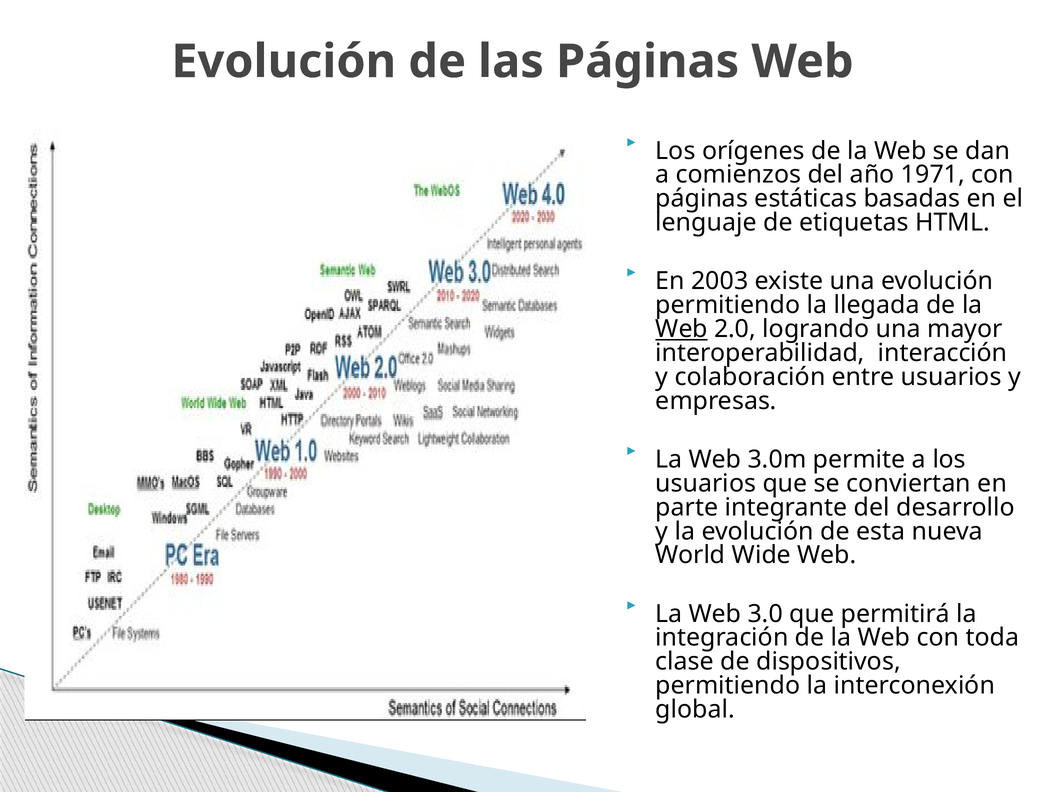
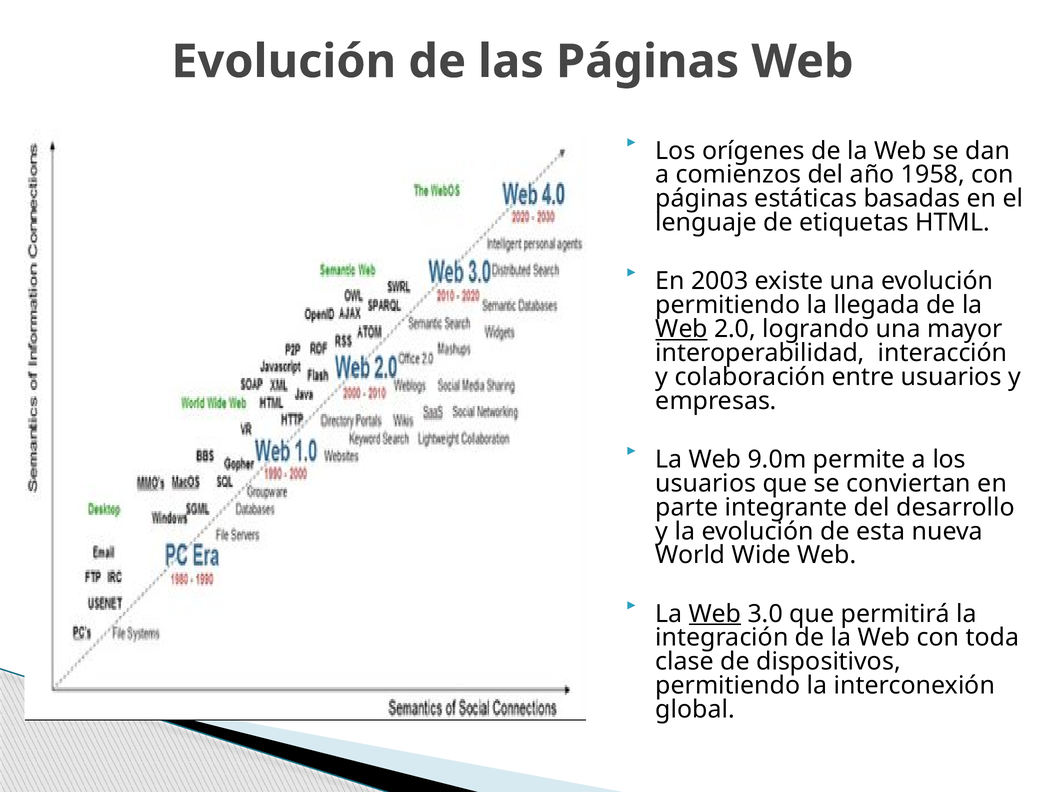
1971: 1971 -> 1958 (933, 175)
3.0m: 3.0m -> 9.0m (777, 459)
Web underline: none -> present (715, 614)
